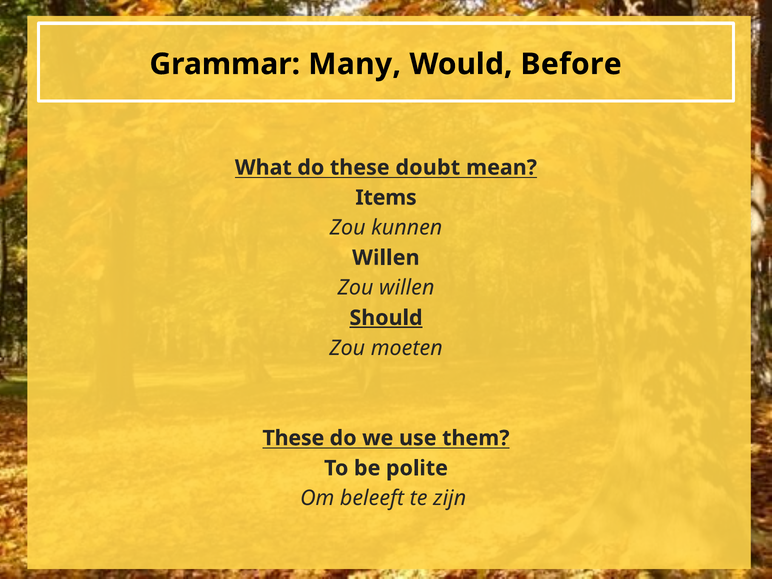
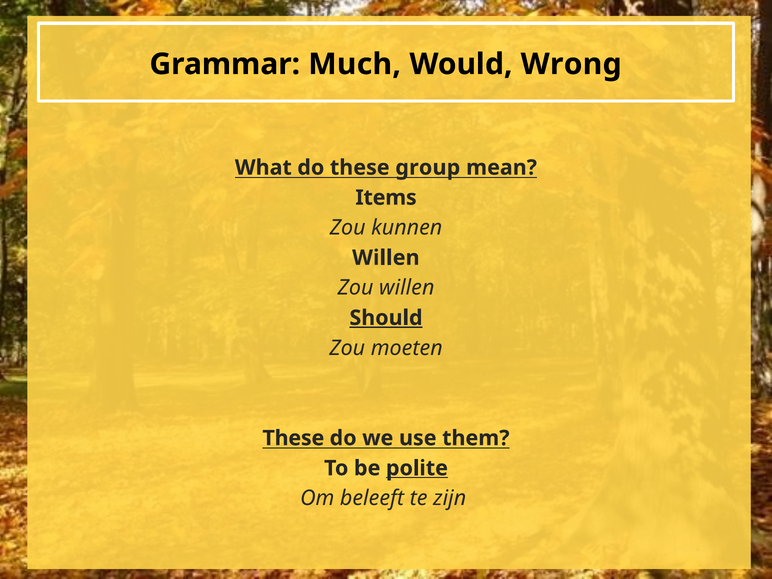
Many: Many -> Much (355, 64)
Before: Before -> Wrong (571, 64)
doubt: doubt -> group (428, 168)
polite underline: none -> present (417, 468)
